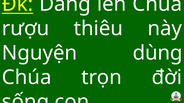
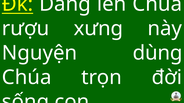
thiêu: thiêu -> xưng (98, 29)
